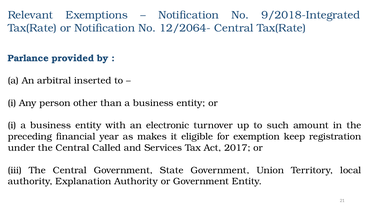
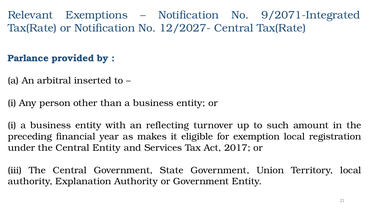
9/2018-Integrated: 9/2018-Integrated -> 9/2071-Integrated (311, 15)
12/2064-: 12/2064- -> 12/2027- (185, 28)
electronic: electronic -> reflecting (168, 125)
exemption keep: keep -> local (294, 136)
Central Called: Called -> Entity (107, 148)
